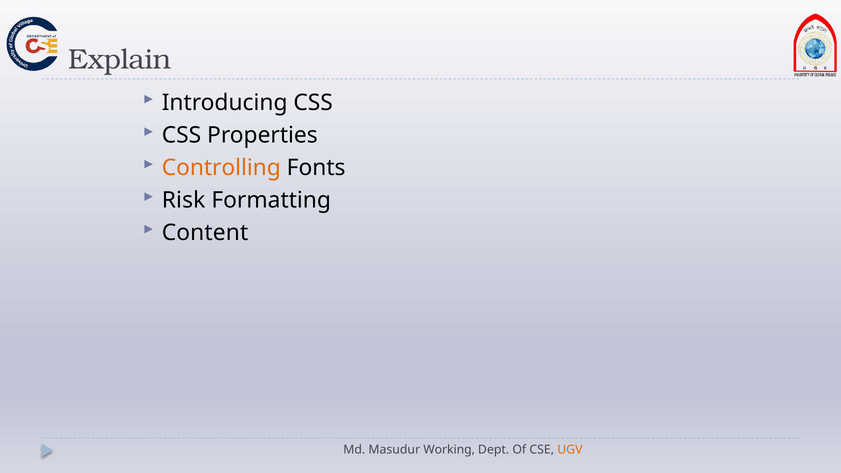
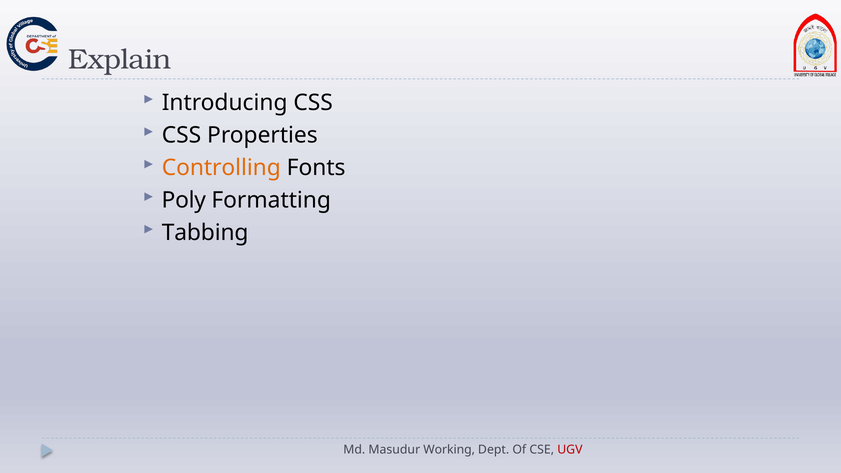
Risk: Risk -> Poly (184, 200)
Content: Content -> Tabbing (205, 233)
UGV colour: orange -> red (570, 450)
